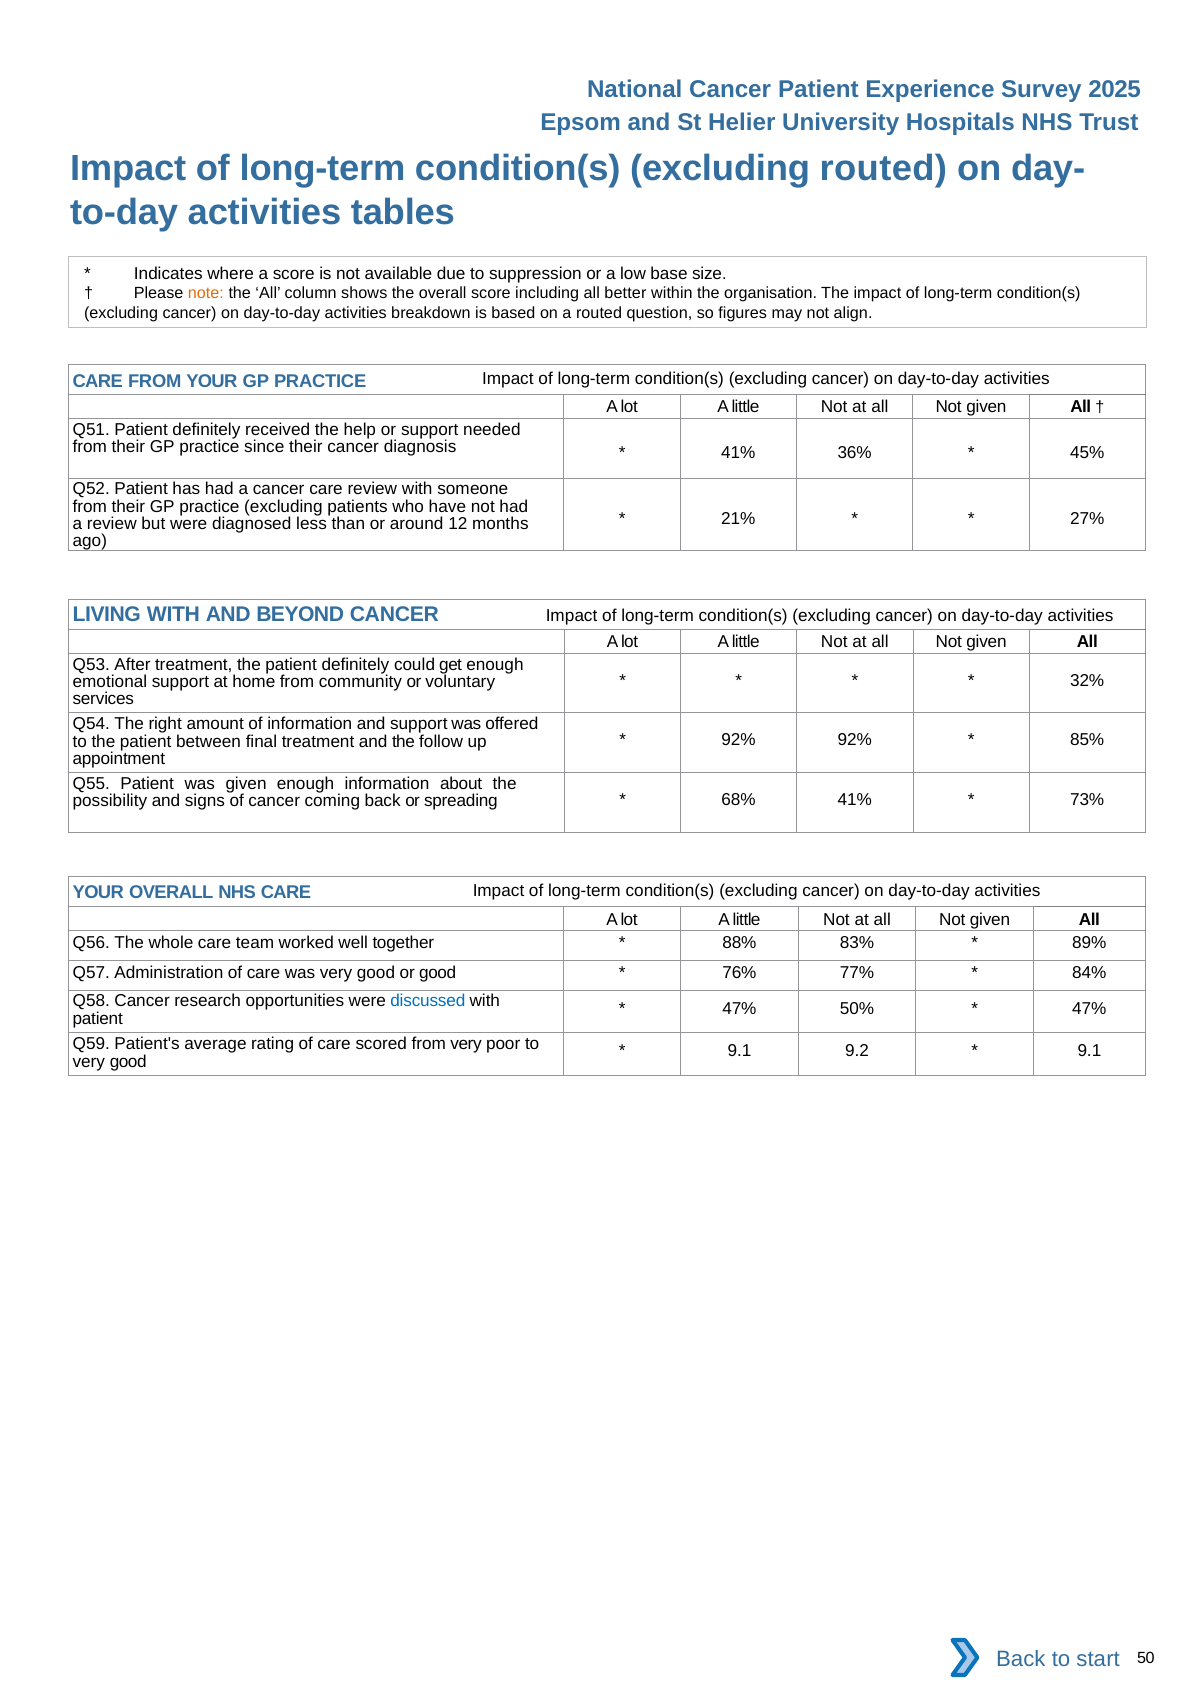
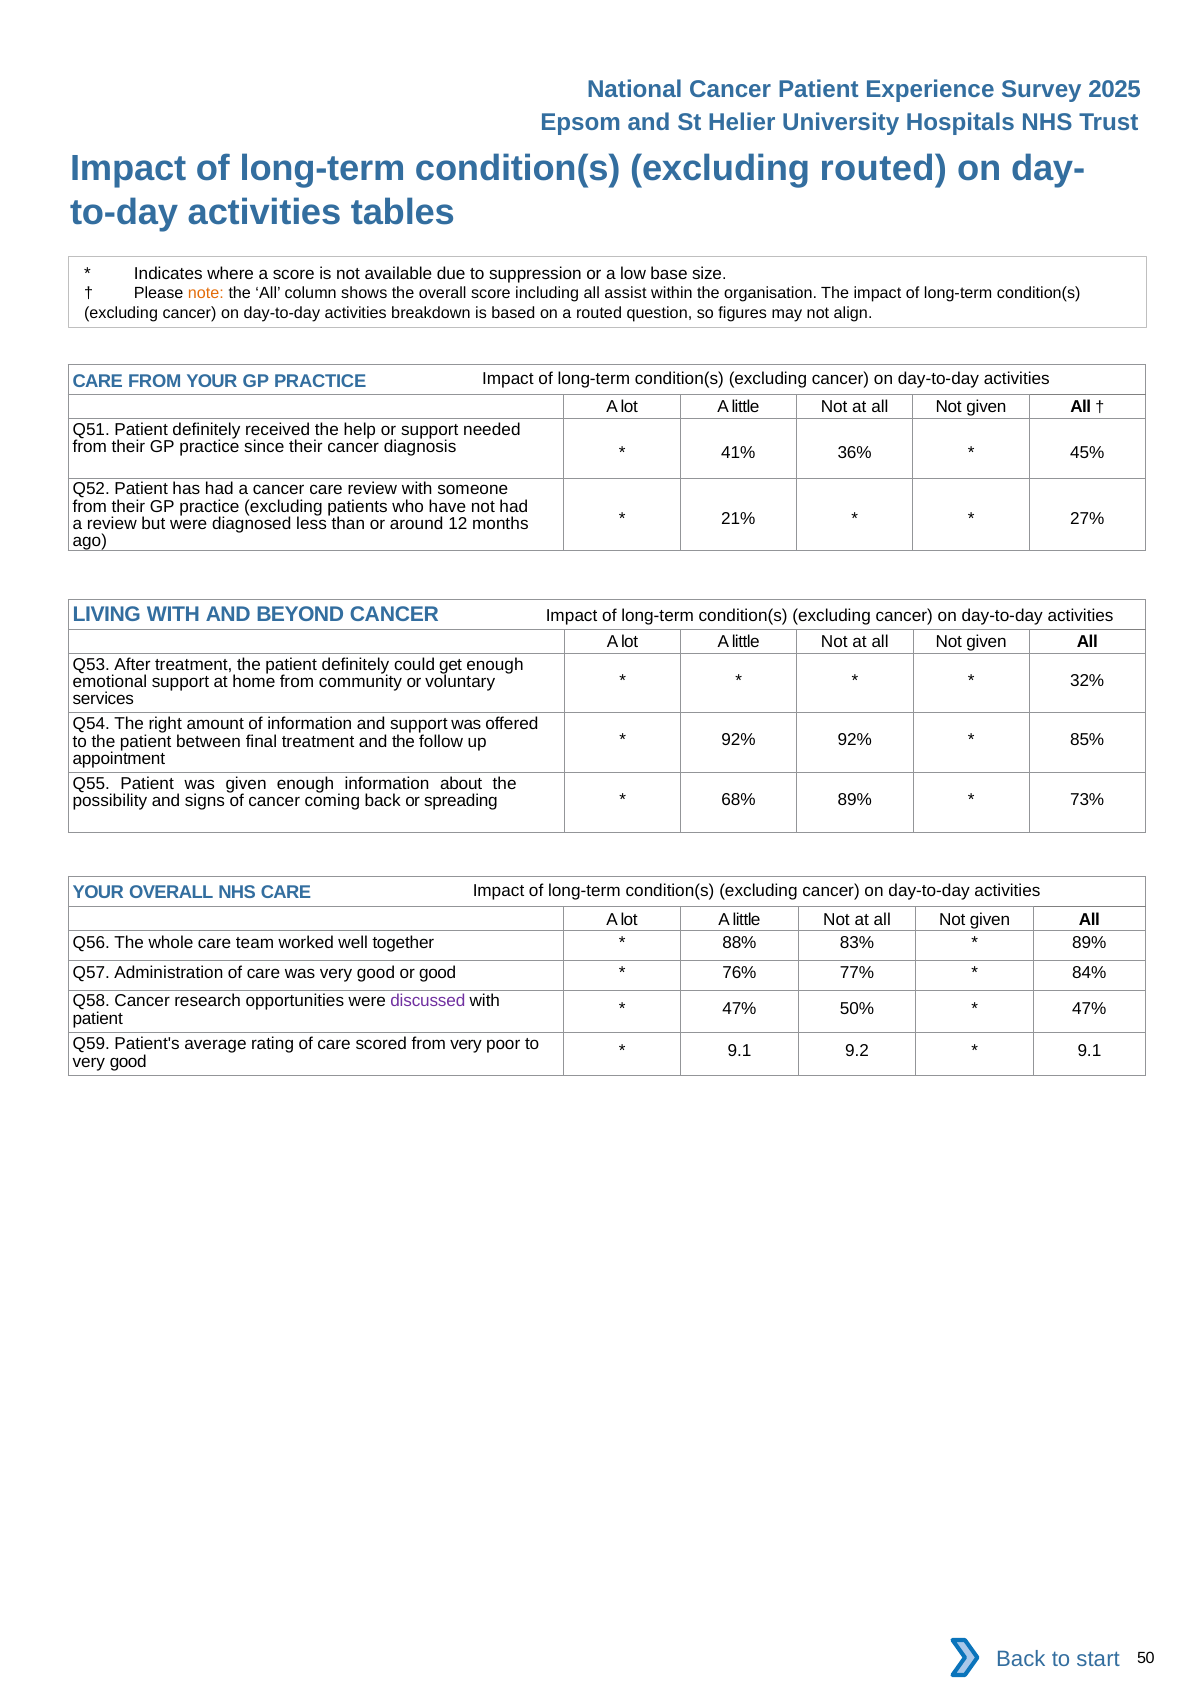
better: better -> assist (625, 294)
68% 41%: 41% -> 89% (855, 800)
discussed colour: blue -> purple (428, 1001)
